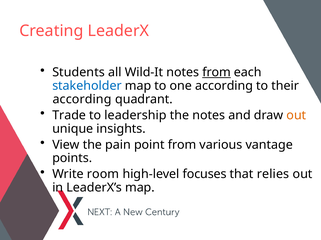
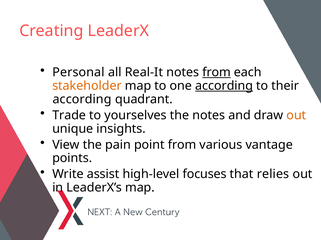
Students: Students -> Personal (79, 73)
Wild-It: Wild-It -> Real-It (144, 73)
stakeholder colour: blue -> orange (87, 86)
according underline: none -> present (224, 86)
leadership: leadership -> yourselves (136, 116)
room: room -> assist (103, 175)
